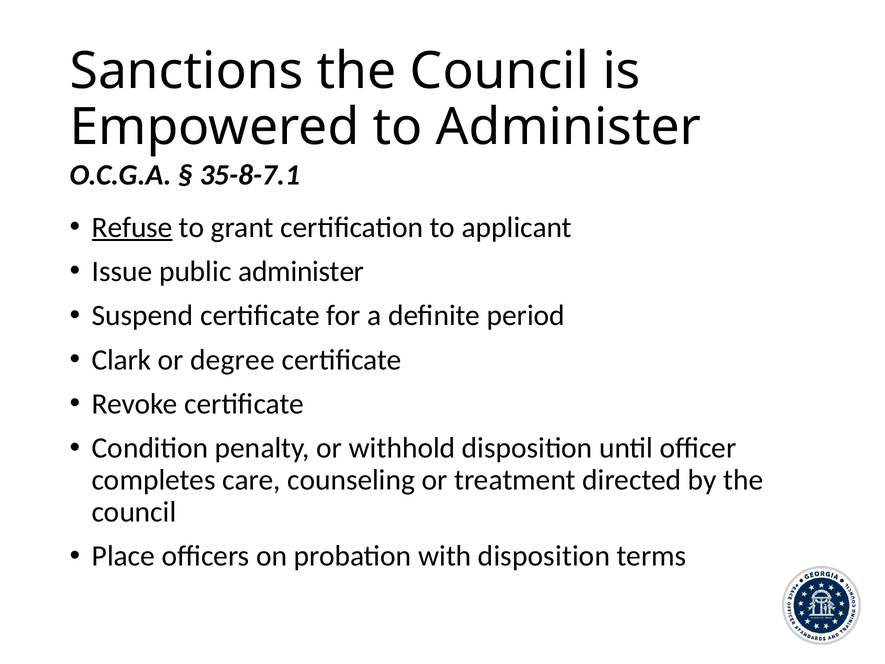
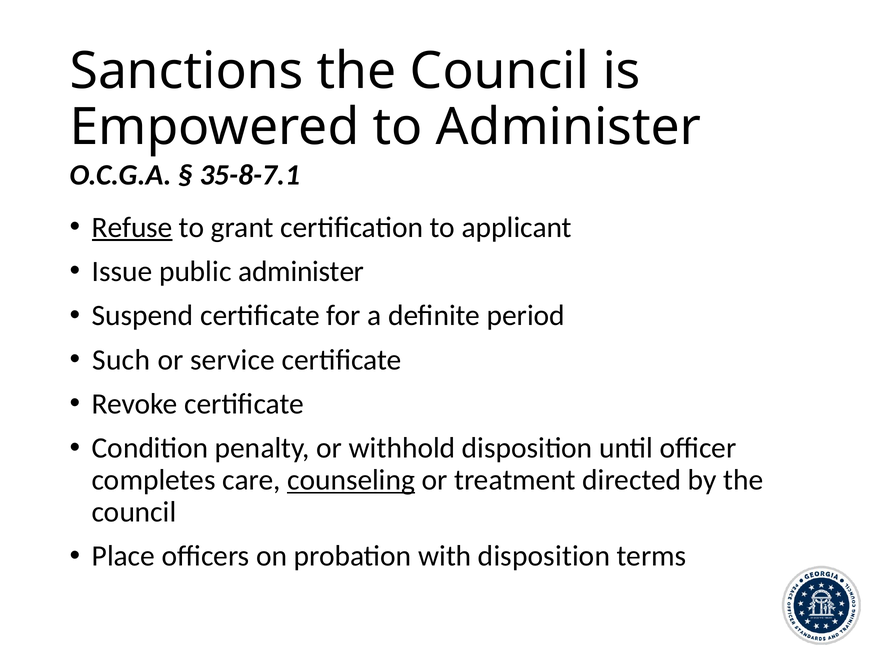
Clark: Clark -> Such (121, 360)
degree: degree -> service (233, 360)
counseling underline: none -> present (351, 480)
